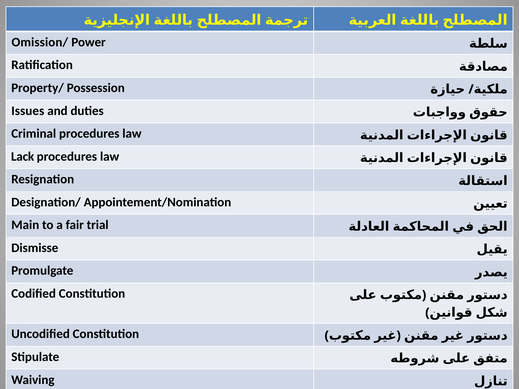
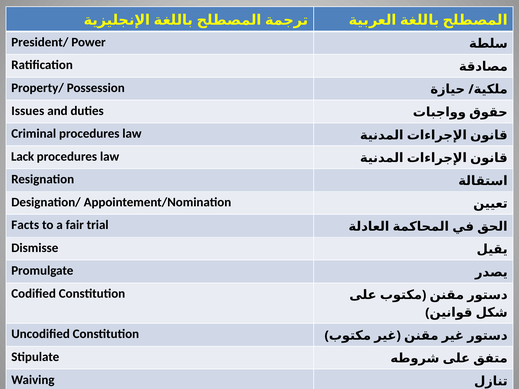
Omission/: Omission/ -> President/ (40, 42)
Main: Main -> Facts (25, 225)
